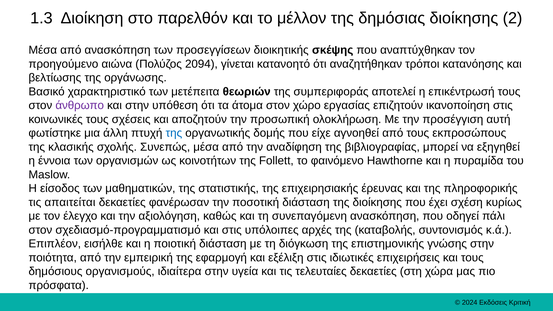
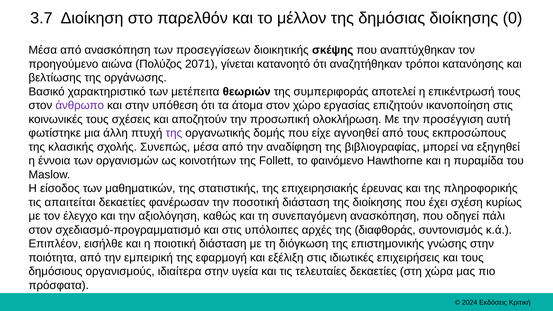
1.3: 1.3 -> 3.7 (41, 18)
2: 2 -> 0 (513, 18)
2094: 2094 -> 2071 (201, 64)
της colour: blue -> purple (174, 133)
καταβολής: καταβολής -> διαφθοράς (385, 230)
